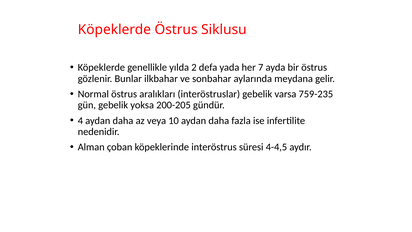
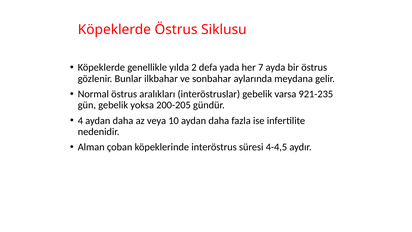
759-235: 759-235 -> 921-235 (316, 94)
